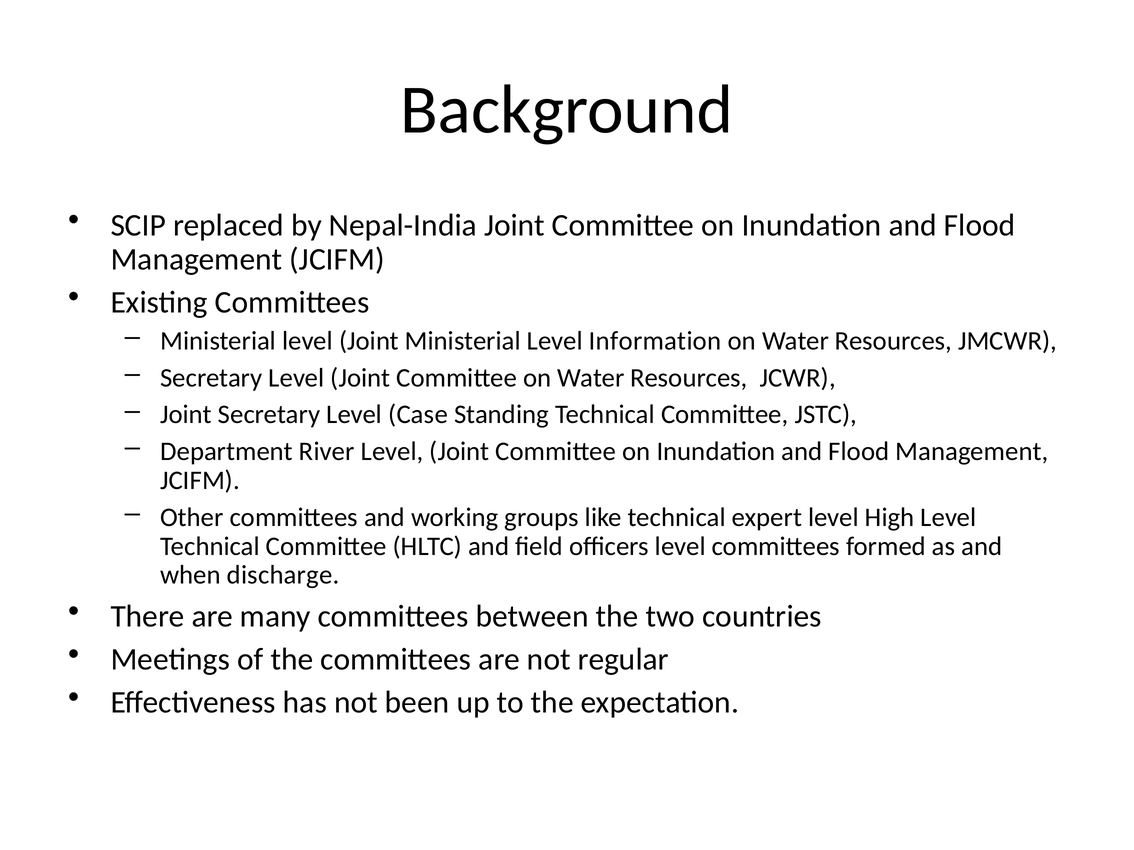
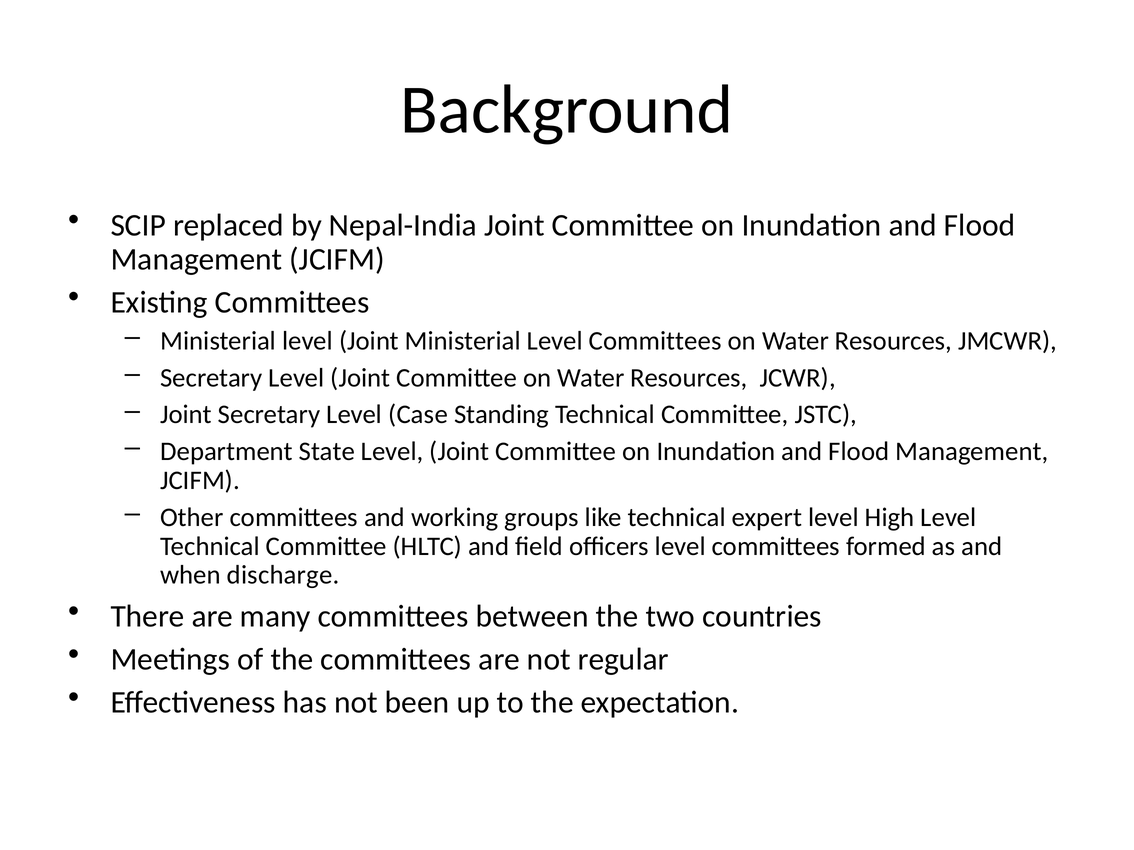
Ministerial Level Information: Information -> Committees (655, 341)
River: River -> State (327, 452)
